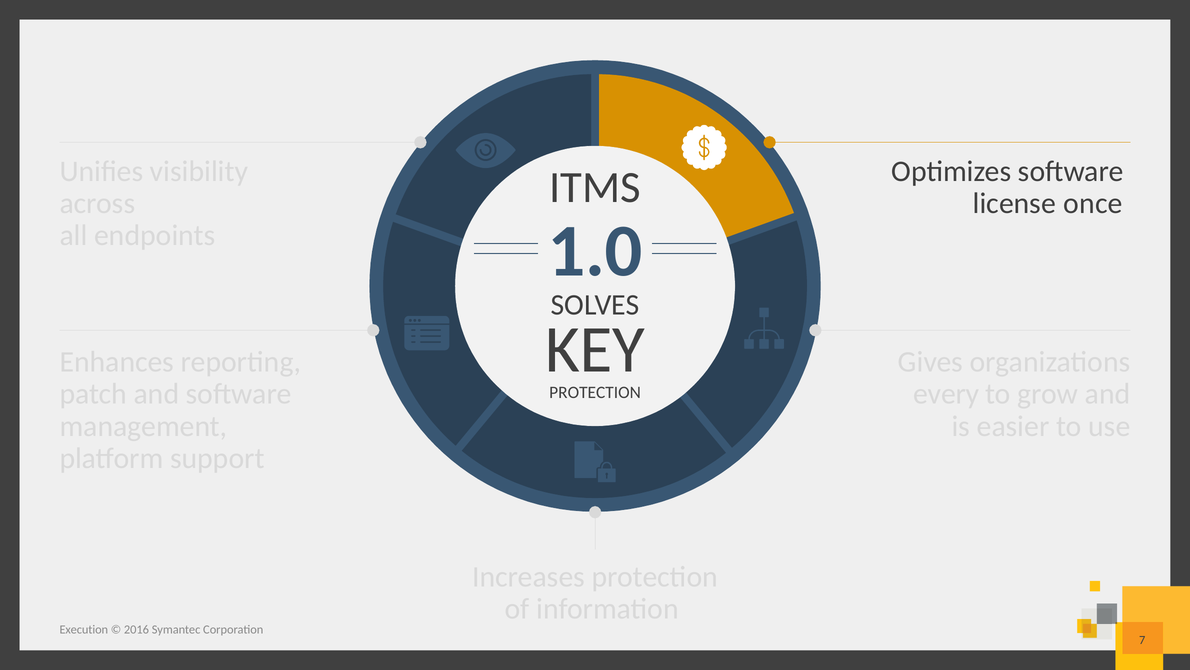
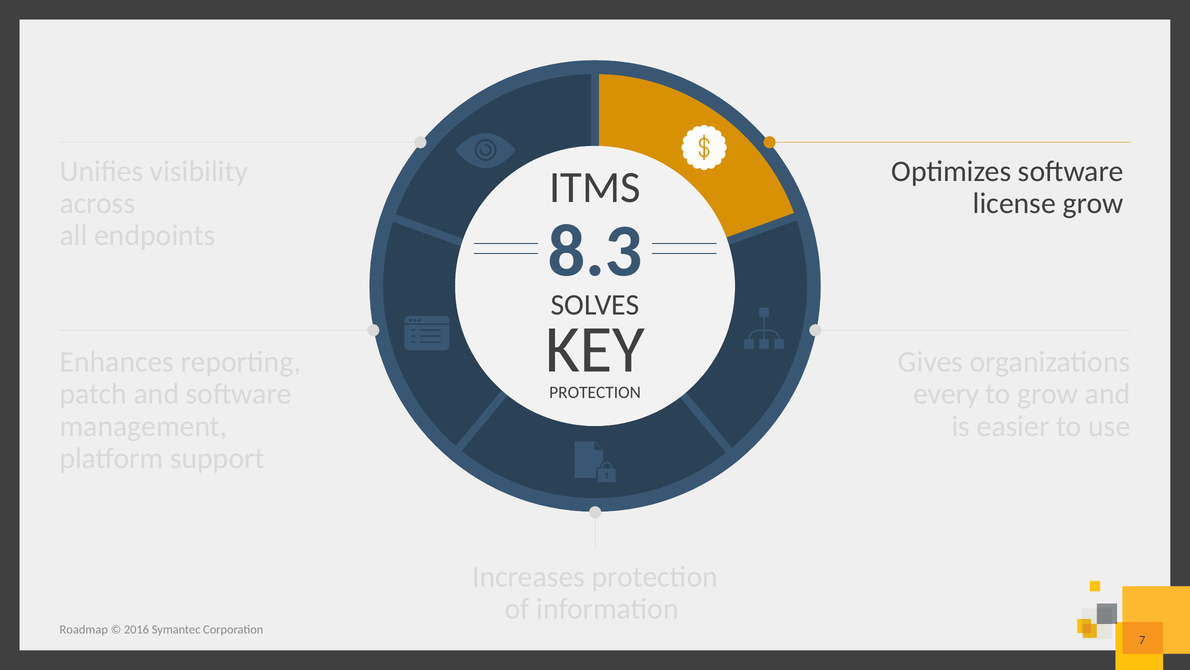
license once: once -> grow (1093, 203)
1.0: 1.0 -> 8.3 (595, 251)
Execution: Execution -> Roadmap (84, 629)
